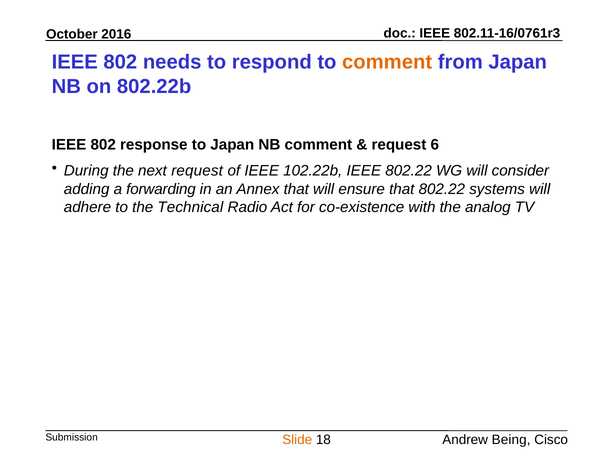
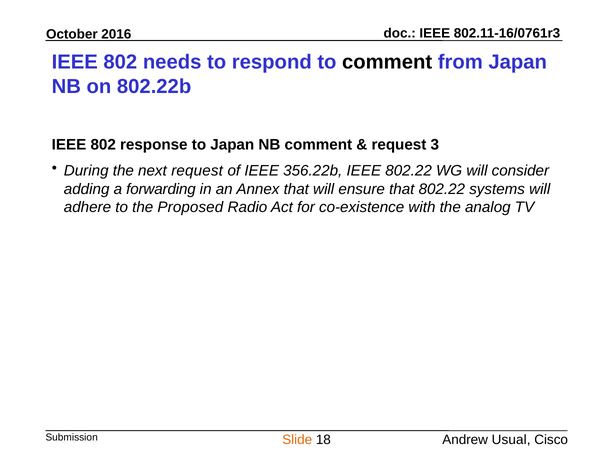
comment colour: orange -> black (387, 62)
6: 6 -> 3 (435, 145)
102.22b: 102.22b -> 356.22b (313, 171)
Technical: Technical -> Proposed (190, 207)
Being: Being -> Usual (511, 440)
